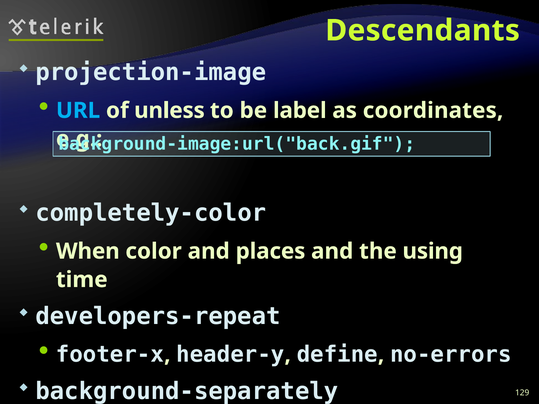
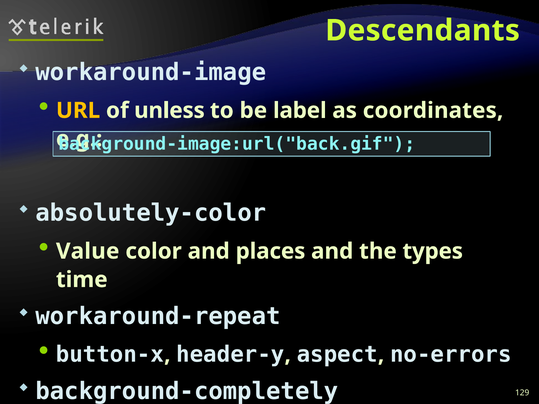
projection-image: projection-image -> workaround-image (151, 72)
URL colour: light blue -> yellow (78, 111)
completely-color: completely-color -> absolutely-color (151, 213)
When: When -> Value (88, 251)
using: using -> types (433, 251)
developers-repeat: developers-repeat -> workaround-repeat (158, 316)
footer-x: footer-x -> button-x (110, 355)
define: define -> aspect (337, 355)
background-separately: background-separately -> background-completely (187, 391)
